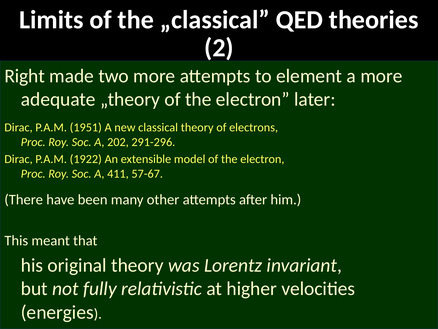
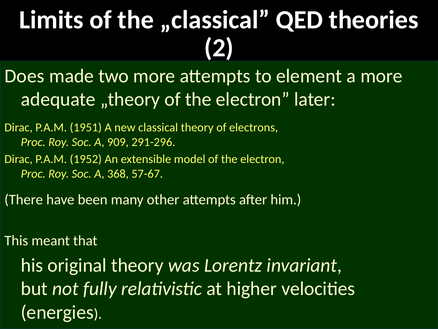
Right: Right -> Does (24, 76)
202: 202 -> 909 (118, 142)
1922: 1922 -> 1952 (86, 159)
411: 411 -> 368 (118, 173)
